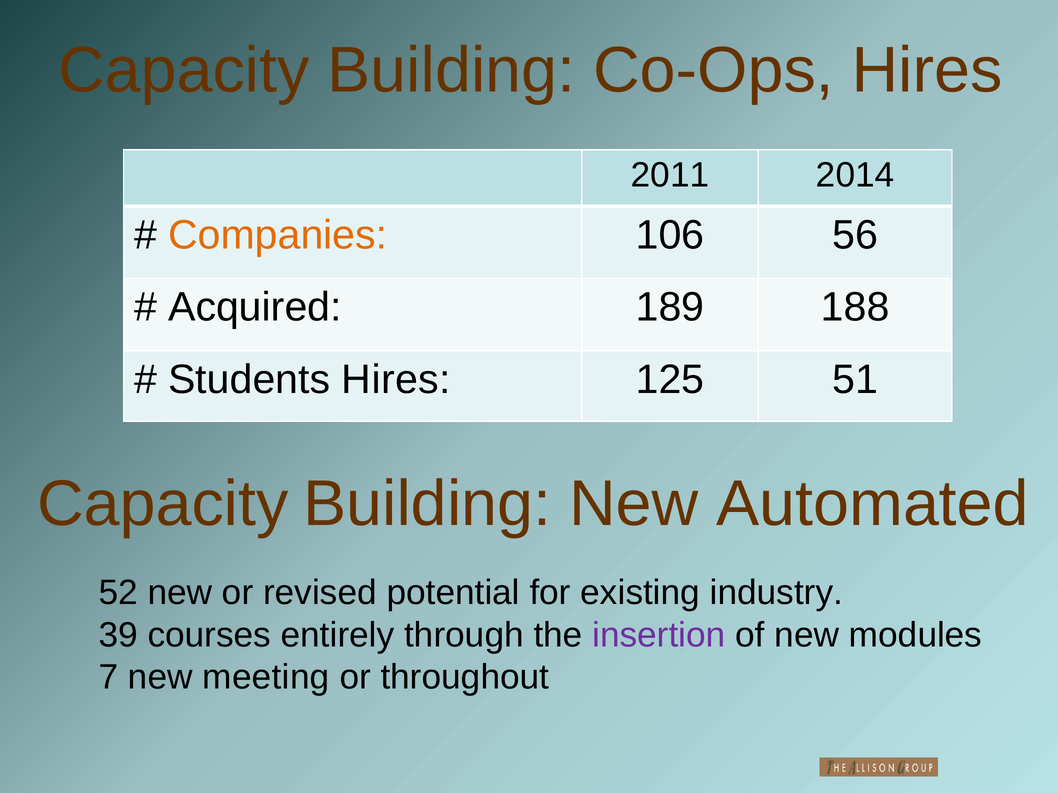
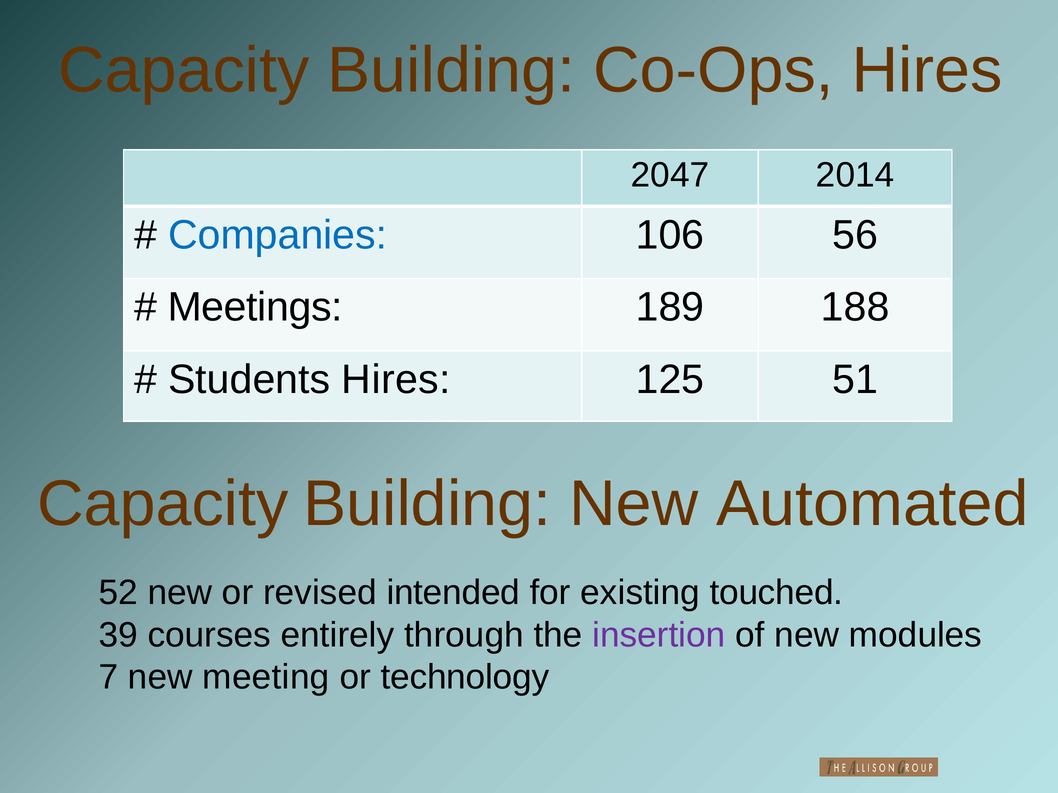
2011: 2011 -> 2047 (670, 175)
Companies colour: orange -> blue (278, 235)
Acquired: Acquired -> Meetings (255, 308)
potential: potential -> intended (453, 593)
industry: industry -> touched (776, 593)
throughout: throughout -> technology (465, 678)
